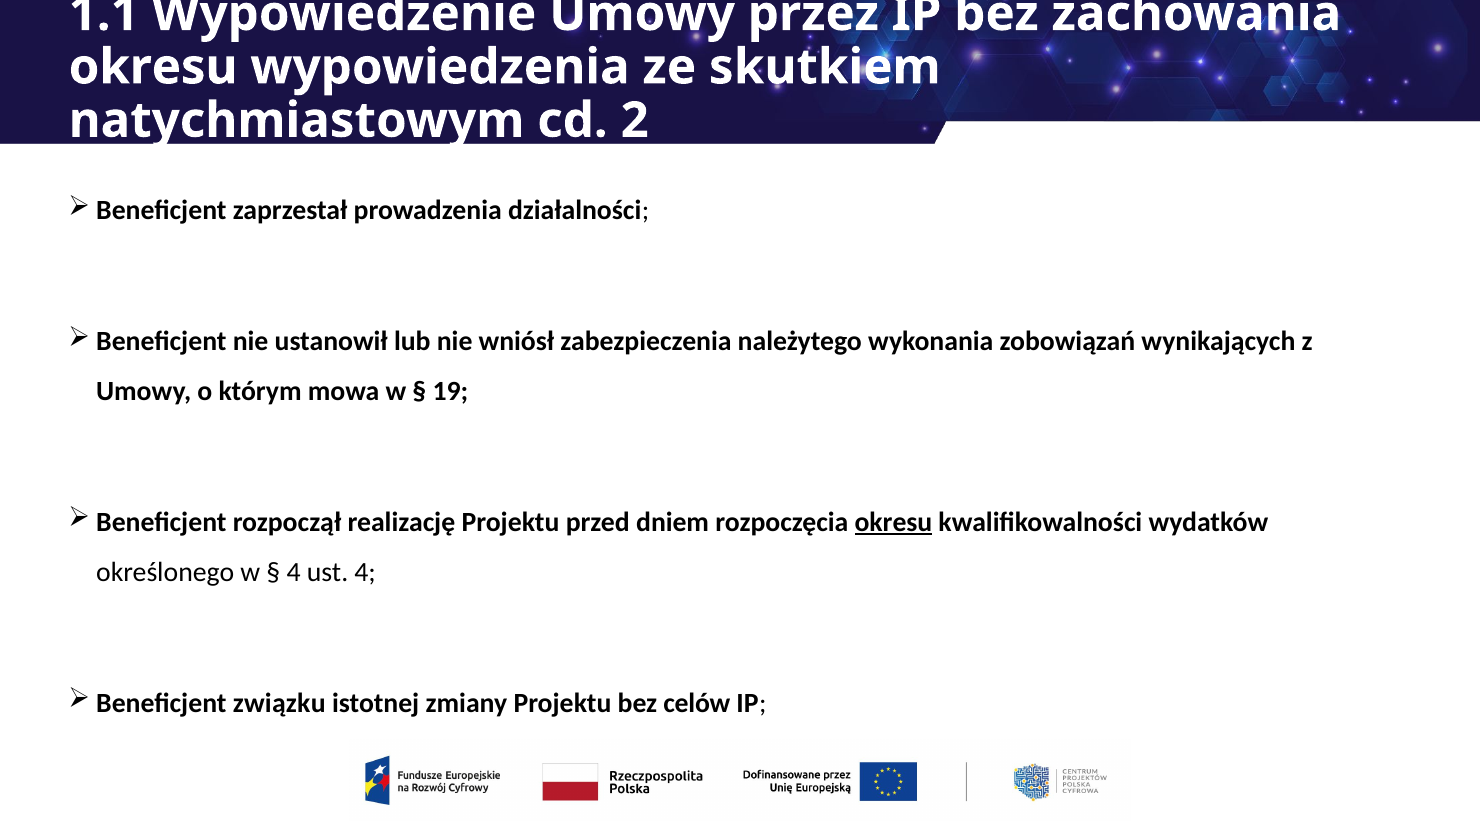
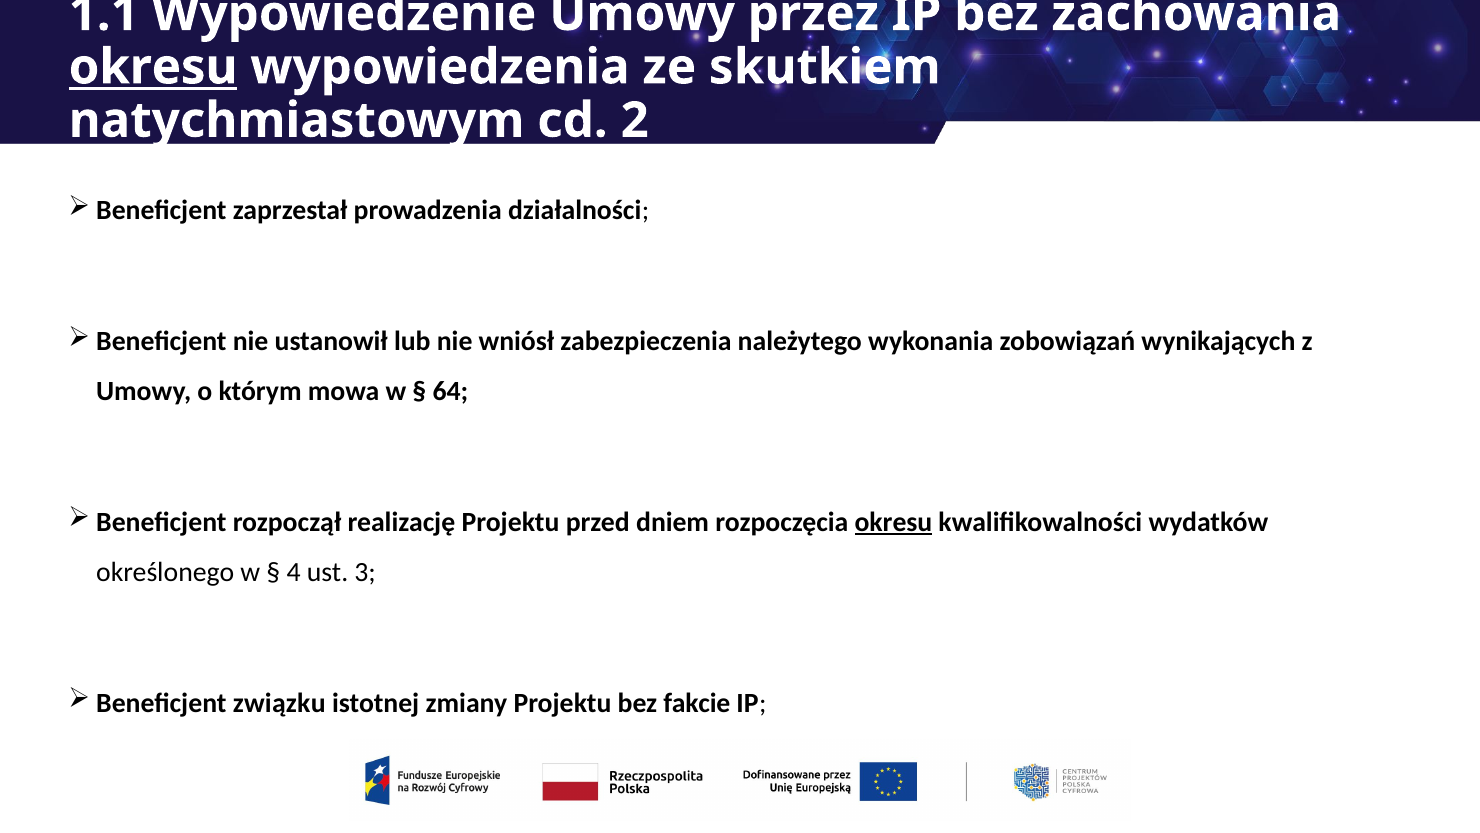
okresu underline: none -> present (153, 67)
19: 19 -> 64 (450, 391)
ust 4: 4 -> 3 (365, 572)
celów: celów -> fakcie (697, 703)
